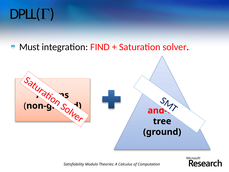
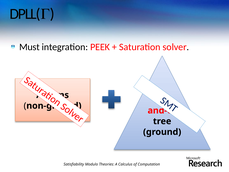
FIND: FIND -> PEEK (100, 47)
